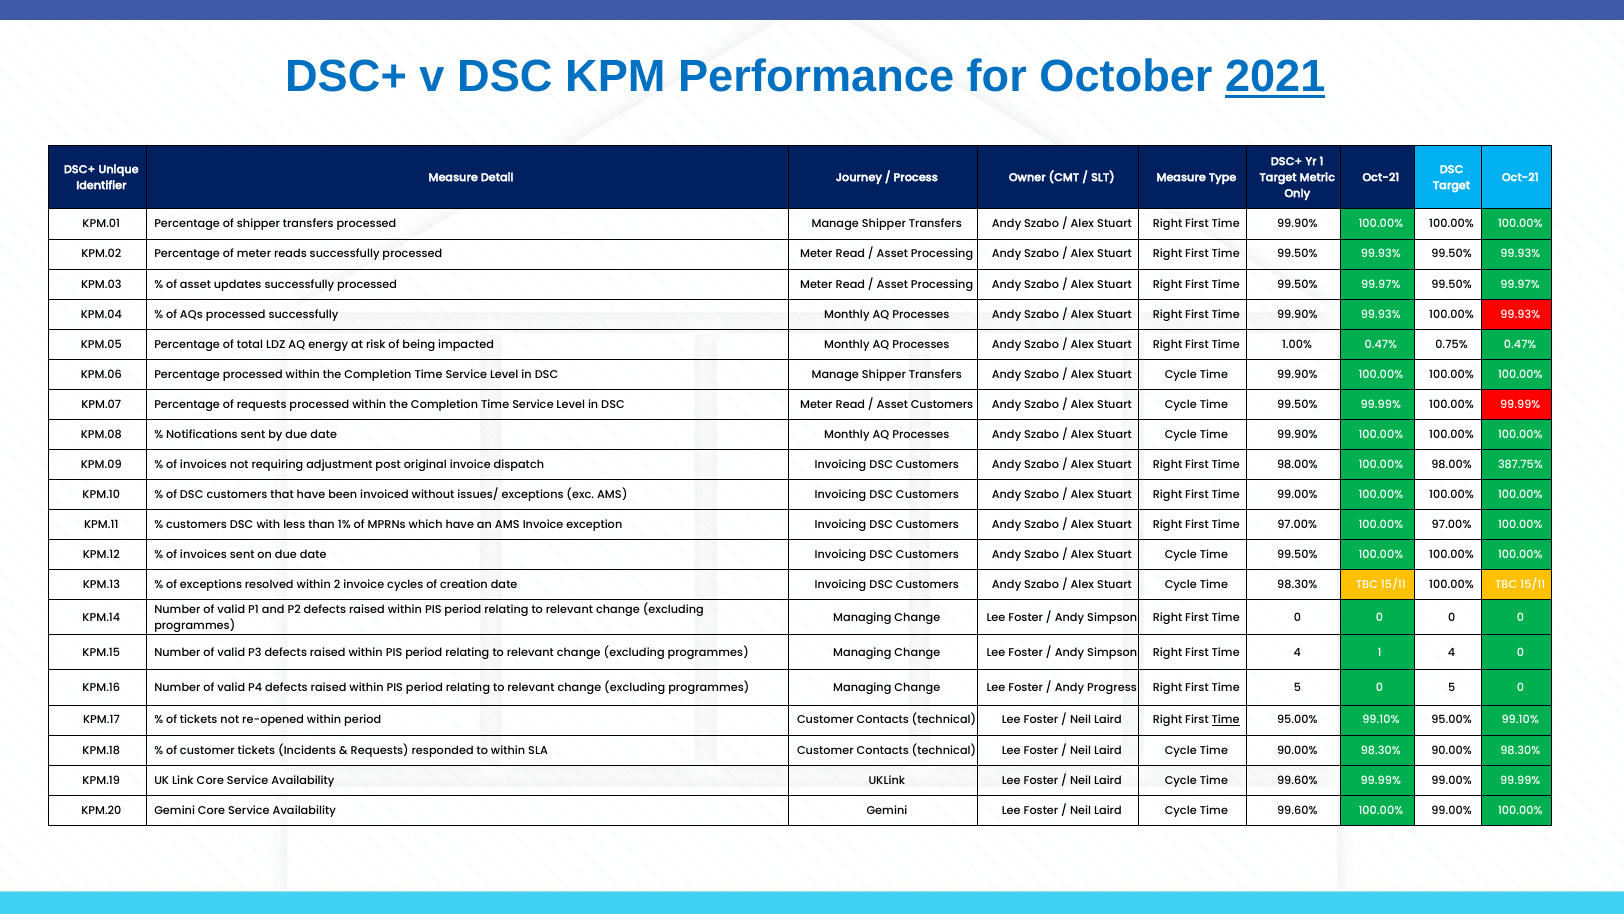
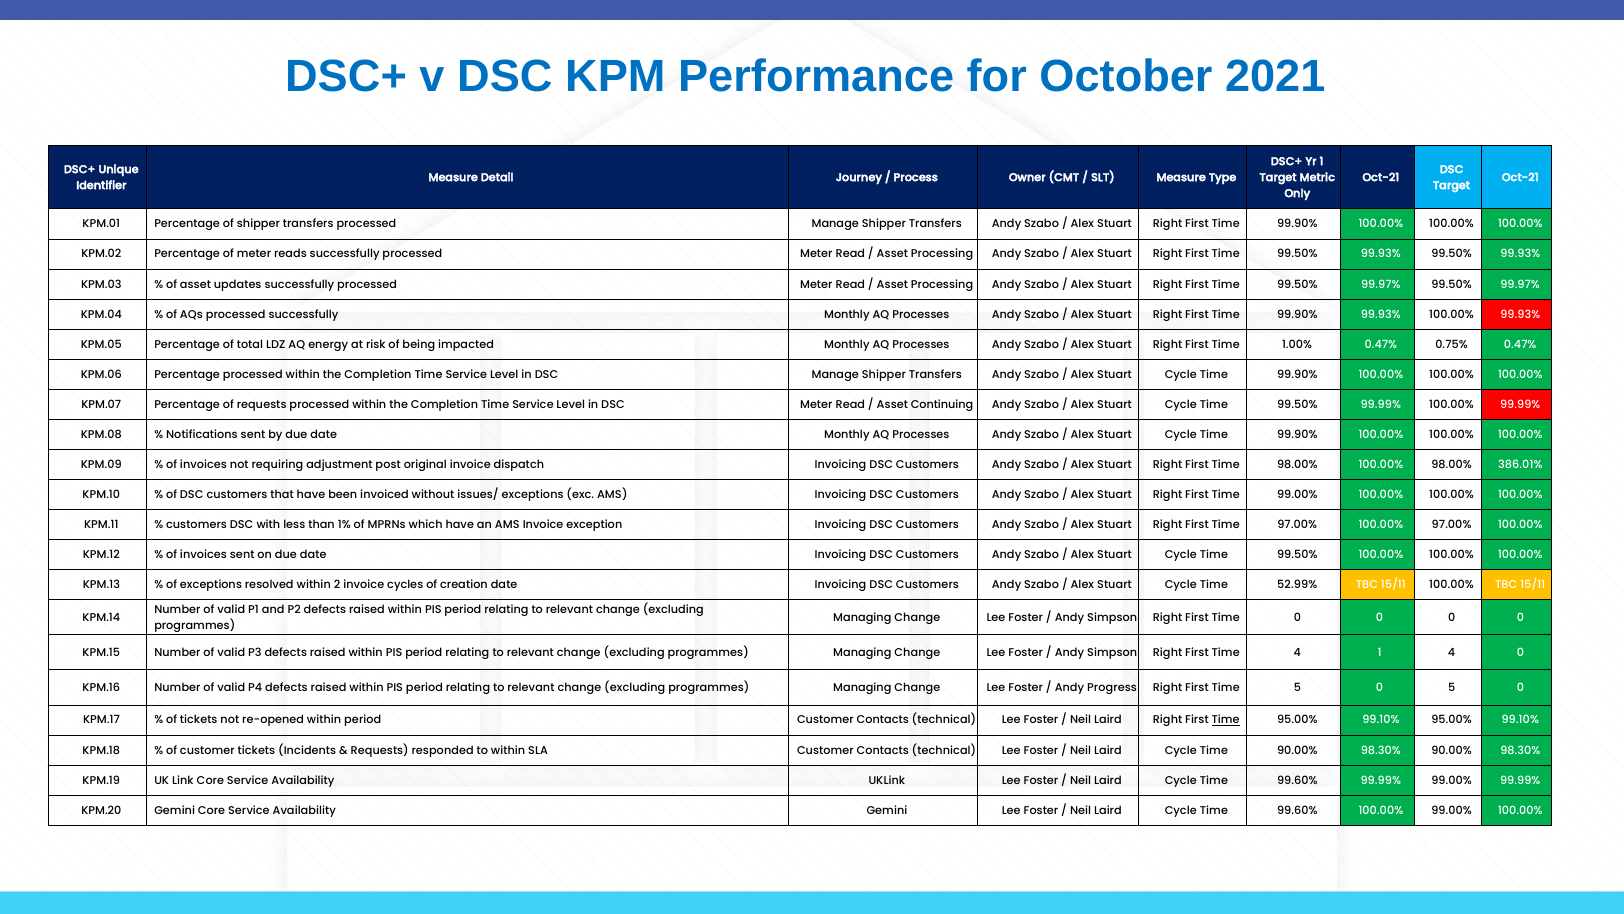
2021 underline: present -> none (1275, 77)
Asset Customers: Customers -> Continuing (942, 404)
387.75%: 387.75% -> 386.01% (1520, 464)
Time 98.30%: 98.30% -> 52.99% (1297, 585)
